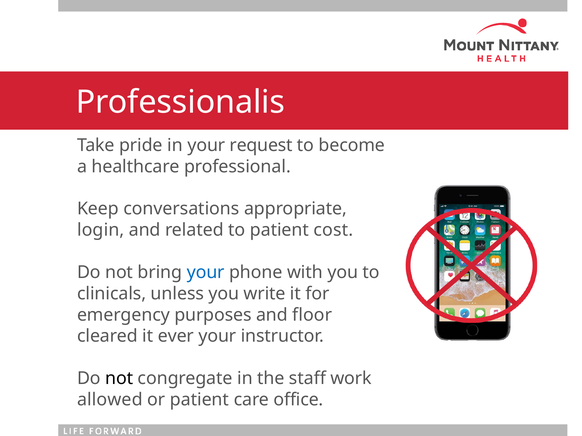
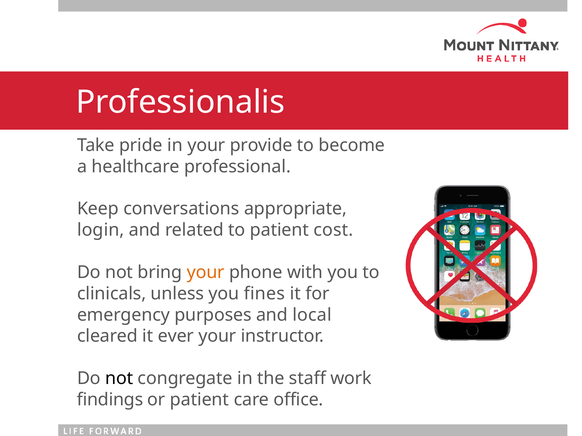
request: request -> provide (261, 145)
your colour: blue -> orange (206, 273)
write: write -> fines (264, 294)
floor: floor -> local (312, 315)
allowed: allowed -> findings (110, 400)
